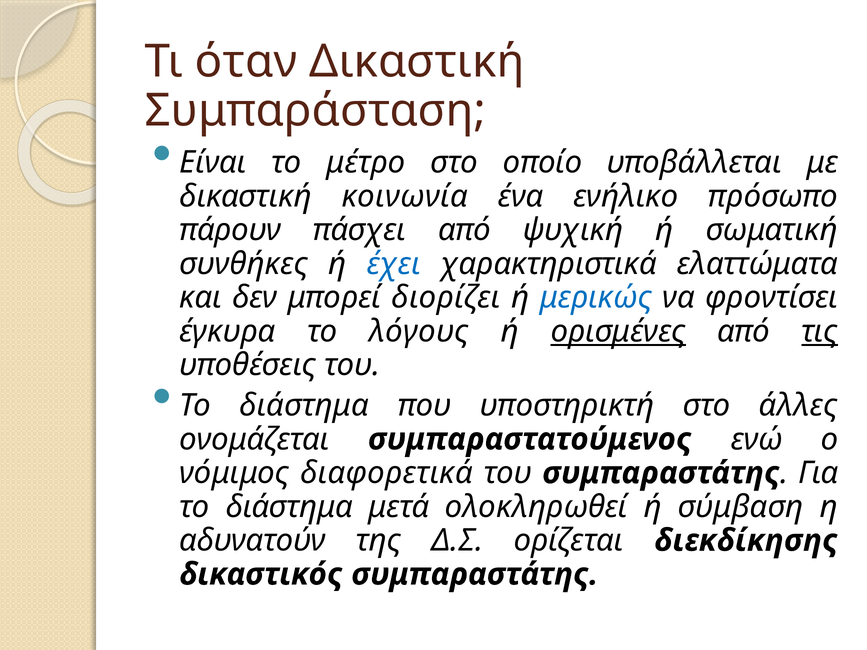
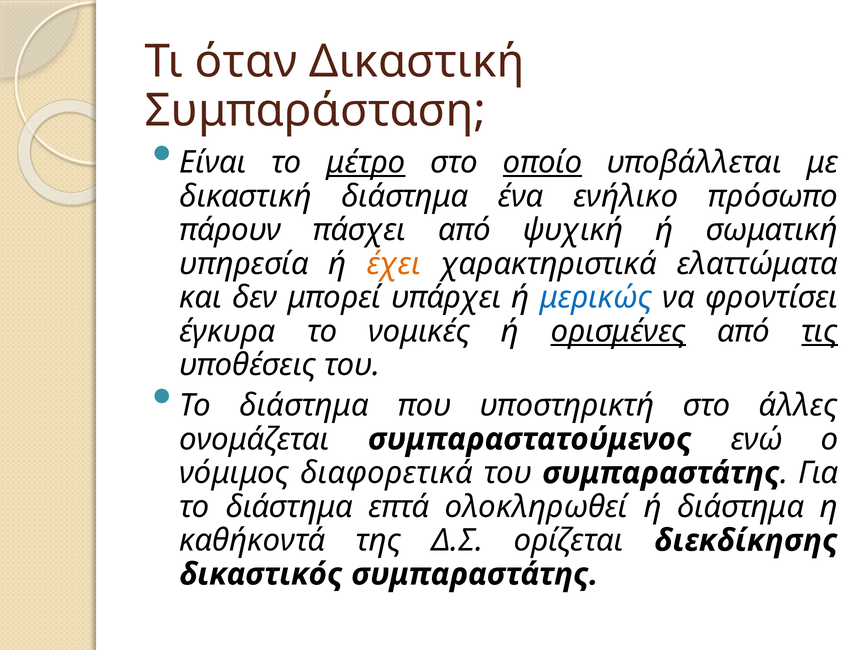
μέτρο underline: none -> present (366, 163)
οποίο underline: none -> present (543, 163)
δικαστική κοινωνία: κοινωνία -> διάστημα (405, 196)
συνθήκες: συνθήκες -> υπηρεσία (244, 264)
έχει colour: blue -> orange (394, 264)
διορίζει: διορίζει -> υπάρχει (446, 298)
λόγους: λόγους -> νομικές (419, 331)
μετά: μετά -> επτά (399, 507)
ή σύμβαση: σύμβαση -> διάστημα (741, 507)
αδυνατούν: αδυνατούν -> καθήκοντά (252, 541)
